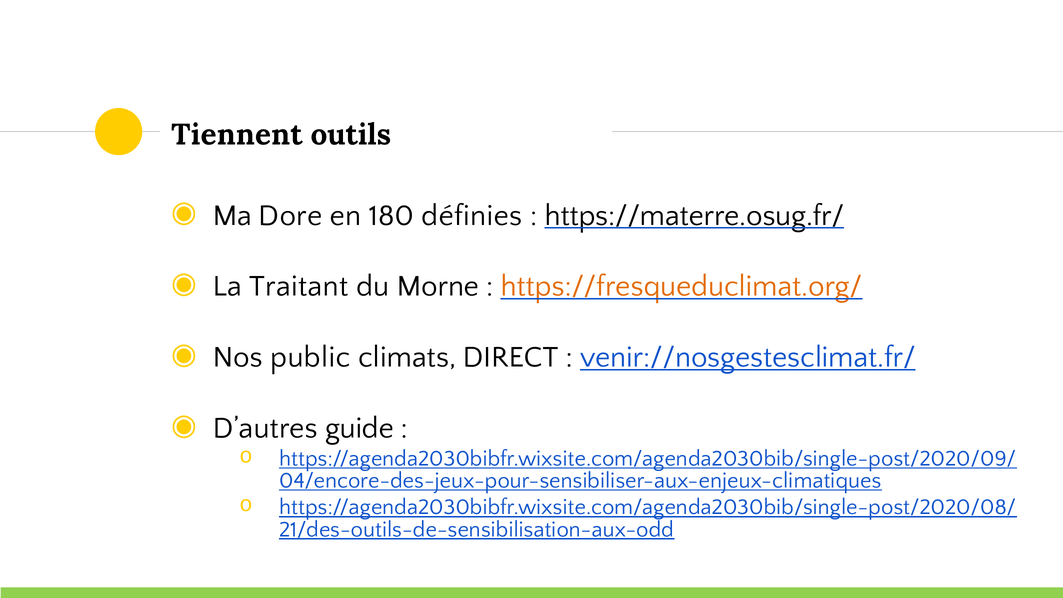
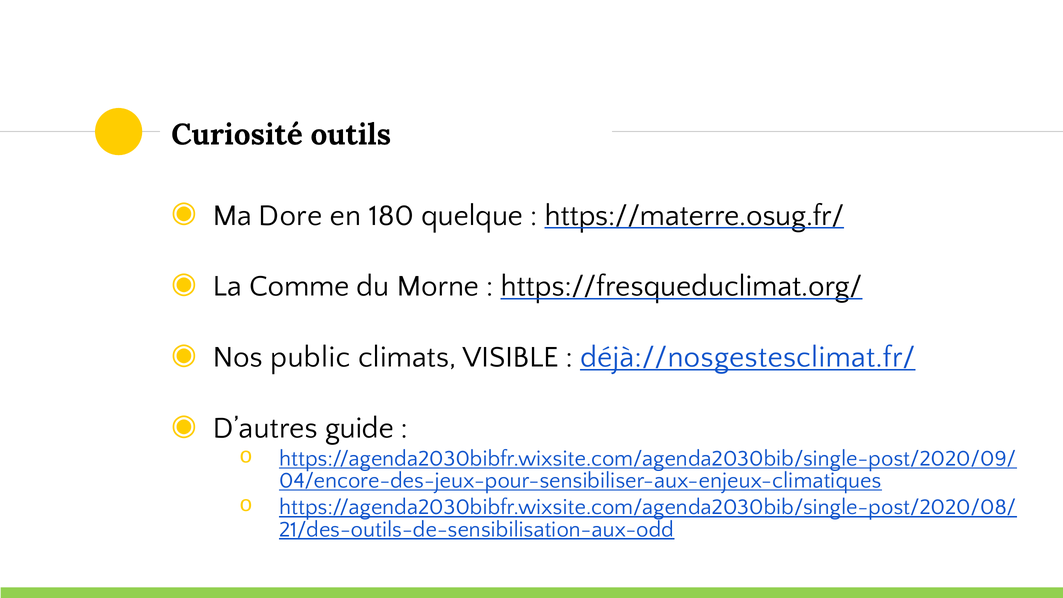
Tiennent: Tiennent -> Curiosité (237, 135)
définies: définies -> quelque (472, 215)
Traitant: Traitant -> Comme (299, 286)
https://fresqueduclimat.org/ colour: orange -> black (681, 286)
DIRECT: DIRECT -> VISIBLE (511, 357)
venir://nosgestesclimat.fr/: venir://nosgestesclimat.fr/ -> déjà://nosgestesclimat.fr/ (748, 357)
